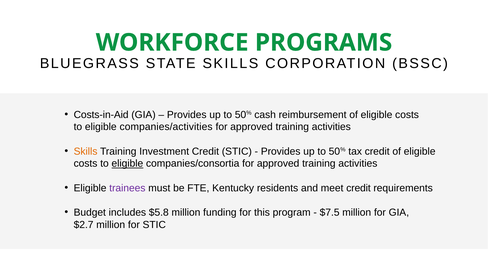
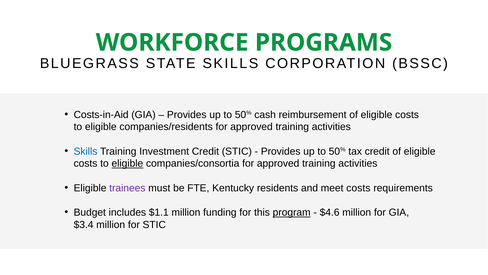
companies/activities: companies/activities -> companies/residents (166, 127)
Skills colour: orange -> blue (86, 151)
meet credit: credit -> costs (358, 188)
$5.8: $5.8 -> $1.1 (159, 212)
program underline: none -> present (292, 212)
$7.5: $7.5 -> $4.6 (330, 212)
$2.7: $2.7 -> $3.4 (84, 224)
